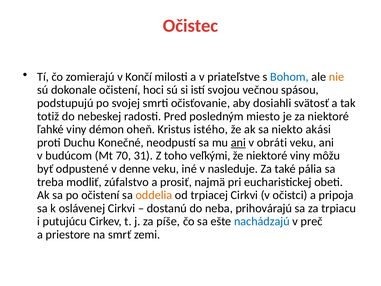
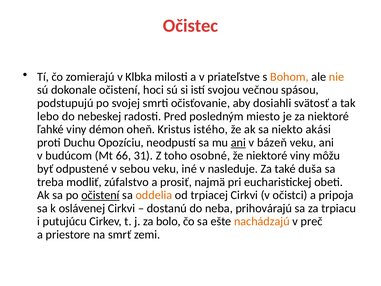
Končí: Končí -> Klbka (139, 77)
Bohom colour: blue -> orange (289, 77)
totiž: totiž -> lebo (48, 116)
Konečné: Konečné -> Opozíciu (121, 142)
obráti: obráti -> bázeň (272, 142)
70: 70 -> 66 (123, 156)
veľkými: veľkými -> osobné (210, 156)
denne: denne -> sebou (135, 169)
pália: pália -> duša (310, 169)
očistení underline: none -> present (100, 195)
píše: píše -> bolo (168, 221)
nachádzajú colour: blue -> orange (262, 221)
